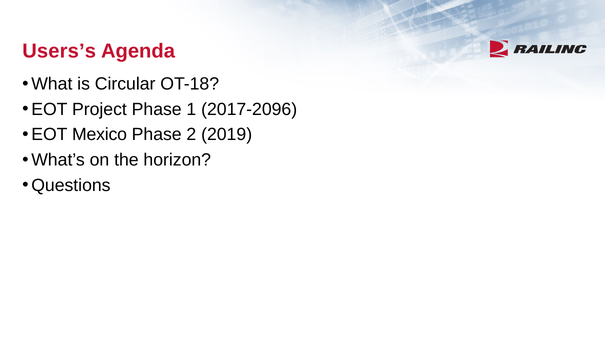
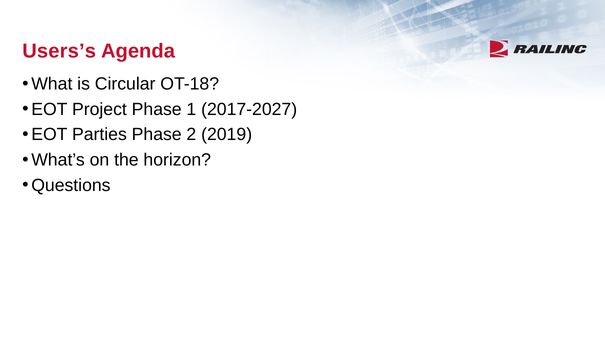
2017-2096: 2017-2096 -> 2017-2027 (249, 109)
Mexico: Mexico -> Parties (99, 135)
